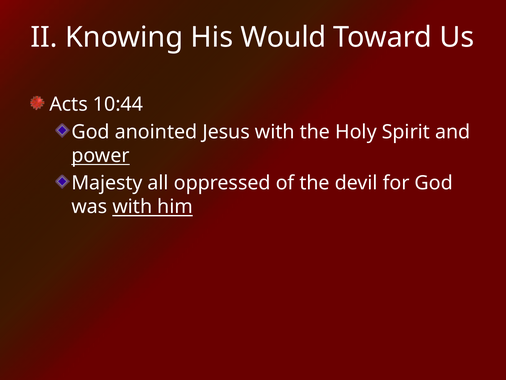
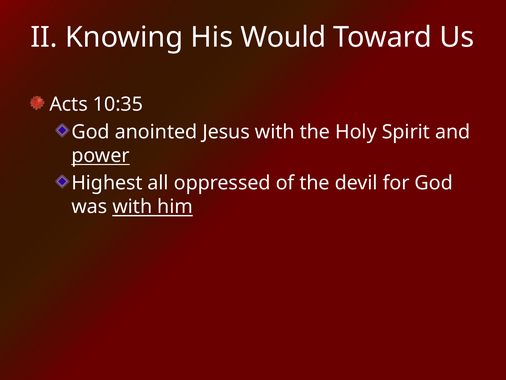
10:44: 10:44 -> 10:35 (118, 104)
Majesty: Majesty -> Highest (107, 183)
